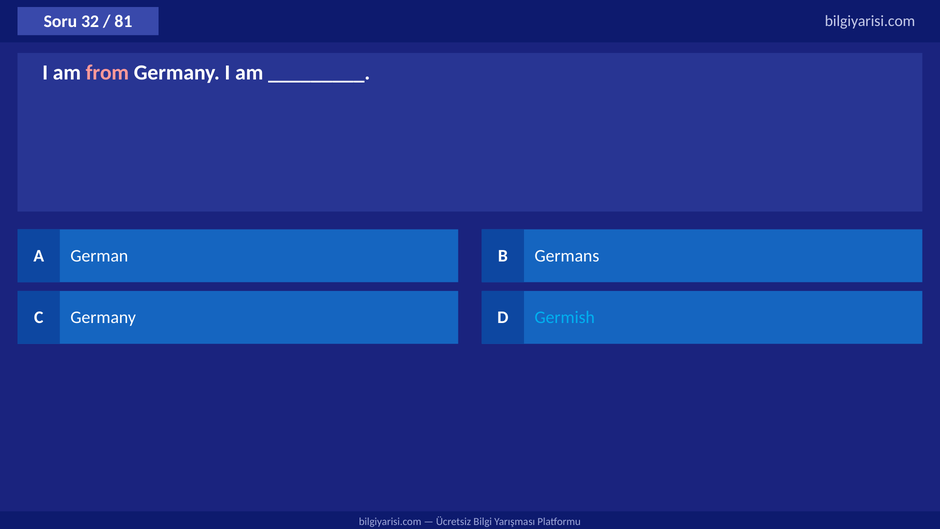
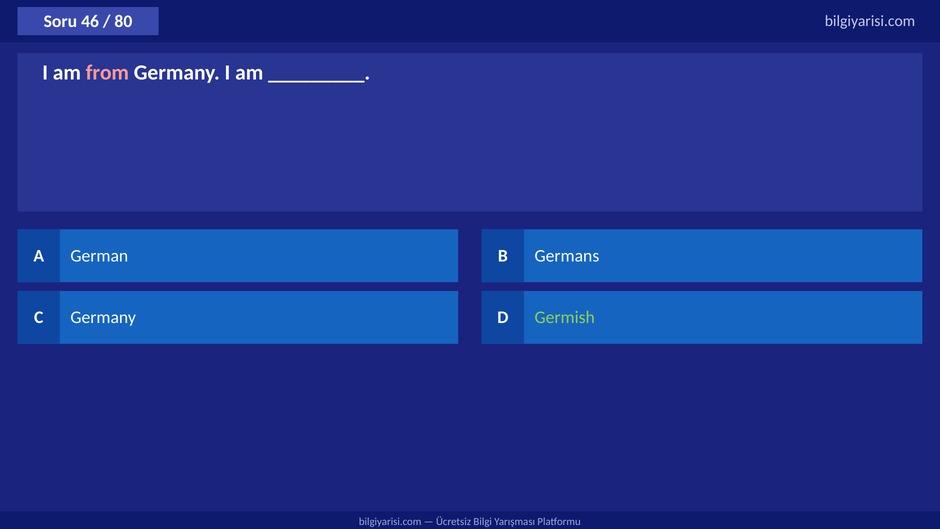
32: 32 -> 46 (90, 21)
81: 81 -> 80 (123, 21)
Germish colour: light blue -> light green (565, 317)
